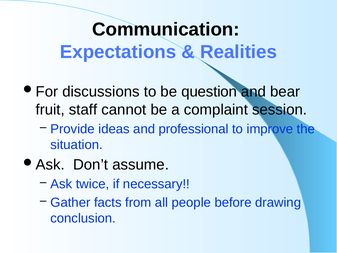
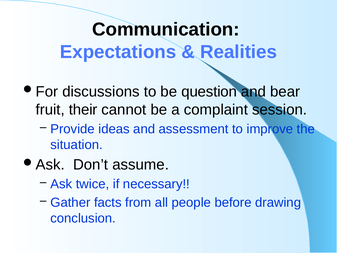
staff: staff -> their (83, 109)
professional: professional -> assessment (194, 129)
